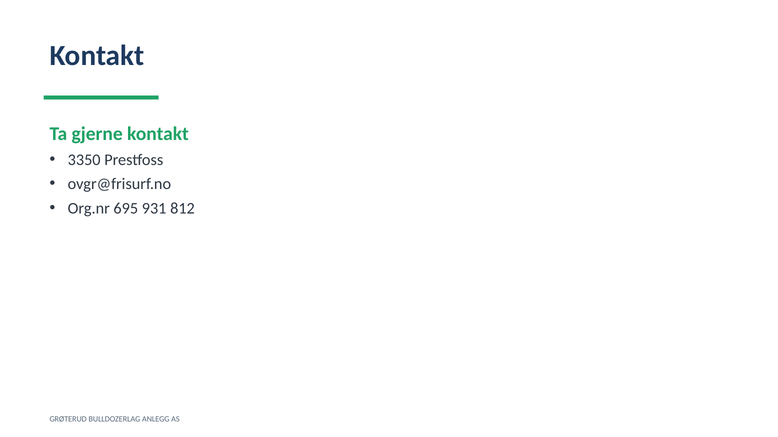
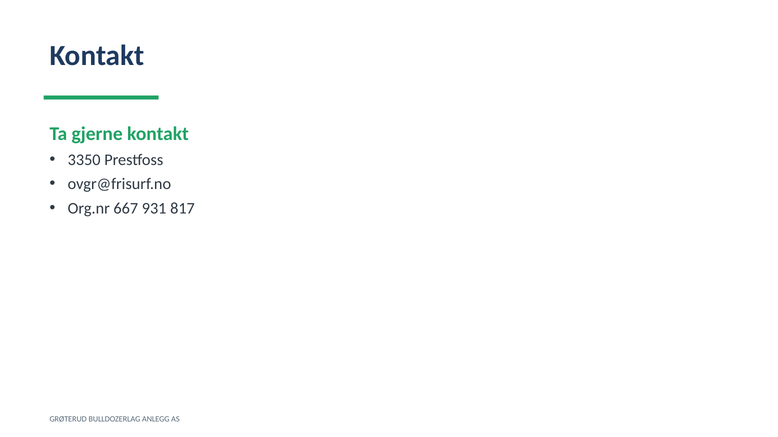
695: 695 -> 667 (126, 209)
812: 812 -> 817 (182, 209)
